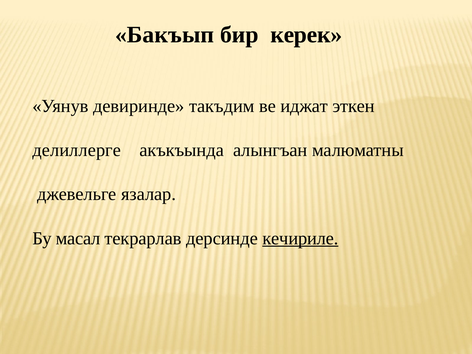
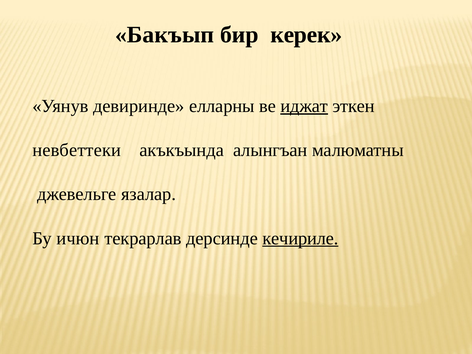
такъдим: такъдим -> елларны (222, 106)
иджат underline: none -> present (304, 106)
делиллерге: делиллерге -> невбеттеки (77, 150)
масал: масал -> ичюн (78, 238)
